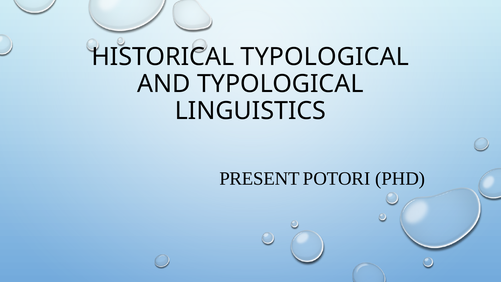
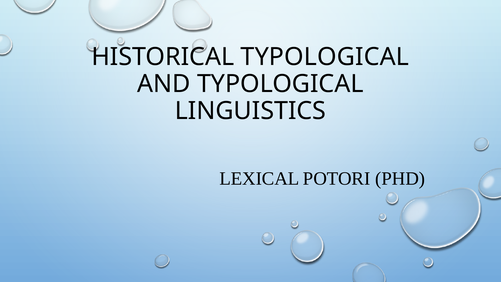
PRESENT: PRESENT -> LEXICAL (259, 179)
